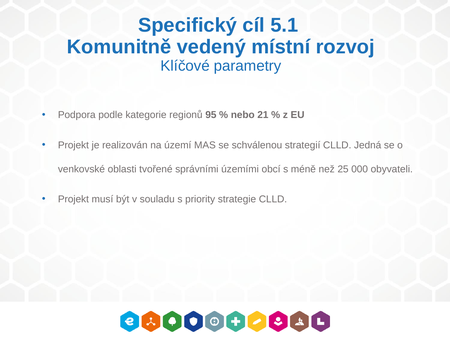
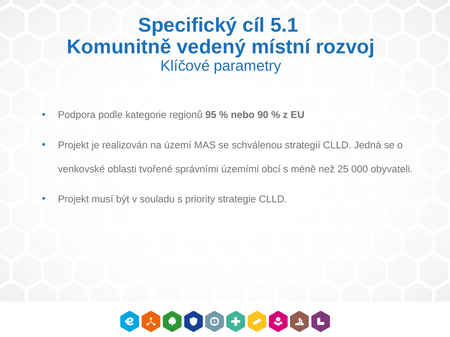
21: 21 -> 90 (263, 115)
